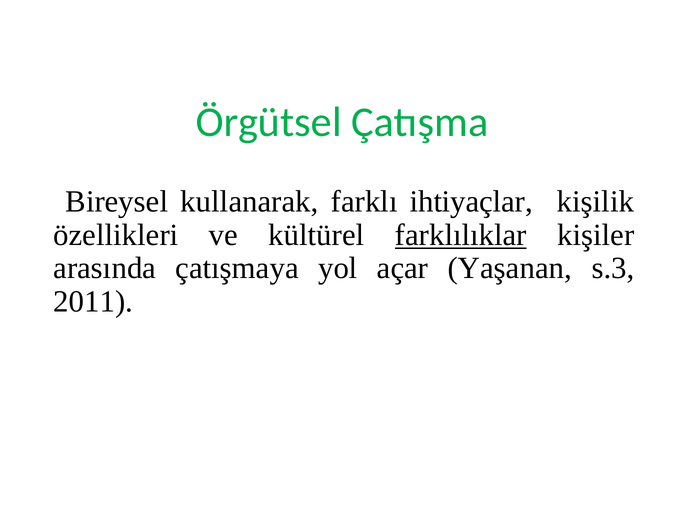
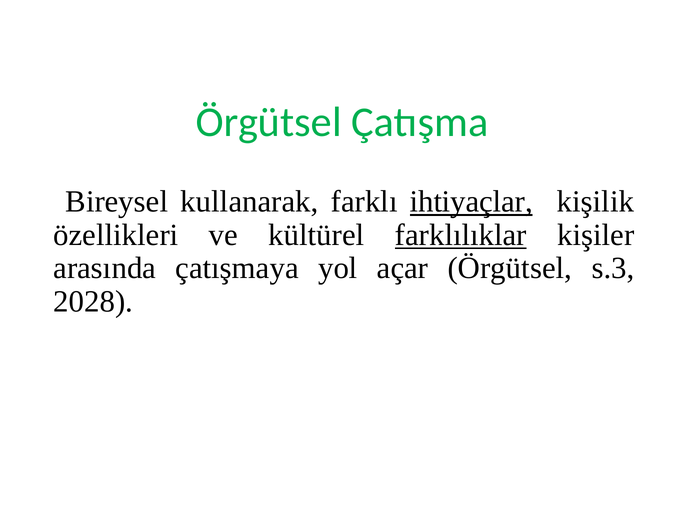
ihtiyaçlar underline: none -> present (471, 202)
açar Yaşanan: Yaşanan -> Örgütsel (510, 269)
2011: 2011 -> 2028 (93, 302)
